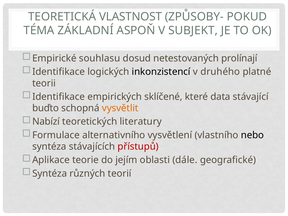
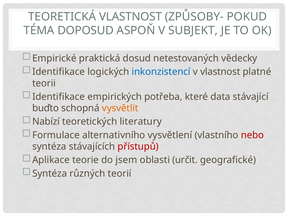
ZÁKLADNÍ: ZÁKLADNÍ -> DOPOSUD (86, 31)
souhlasu: souhlasu -> praktická (100, 58)
prolínají: prolínají -> vědecky (239, 58)
inkonzistencí colour: black -> blue (161, 72)
v druhého: druhého -> vlastnost (220, 72)
sklíčené: sklíčené -> potřeba (163, 97)
nebo colour: black -> red (252, 135)
jejím: jejím -> jsem (126, 160)
dále: dále -> určit (185, 160)
